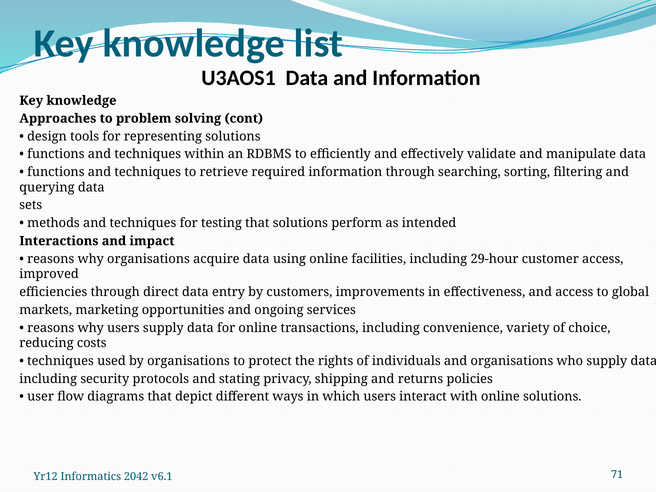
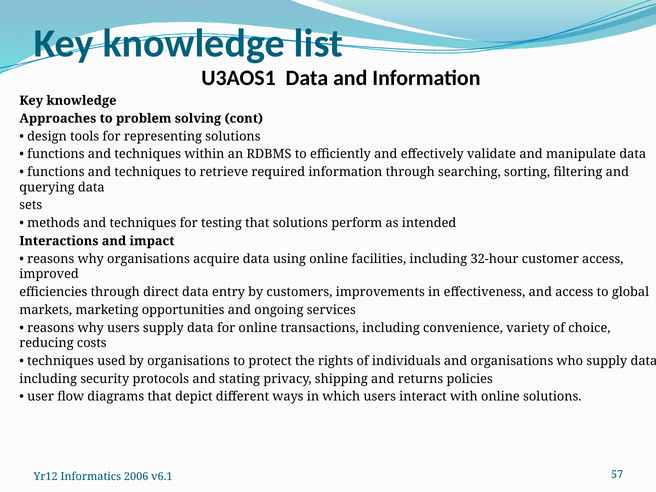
29-hour: 29-hour -> 32-hour (495, 259)
2042: 2042 -> 2006 (136, 476)
71: 71 -> 57 (617, 475)
